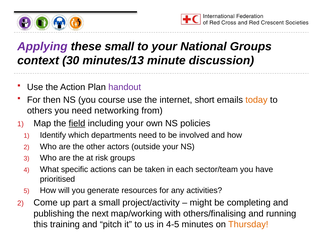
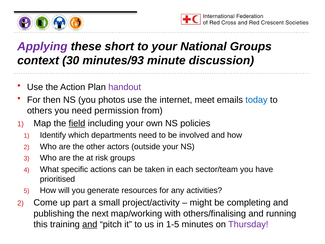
these small: small -> short (119, 46)
minutes/13: minutes/13 -> minutes/93 (113, 60)
course: course -> photos (112, 100)
short: short -> meet (205, 100)
today colour: orange -> blue (256, 100)
networking: networking -> permission (117, 111)
and underline: none -> present (90, 224)
4-5: 4-5 -> 1-5 (173, 224)
Thursday colour: orange -> purple (248, 224)
